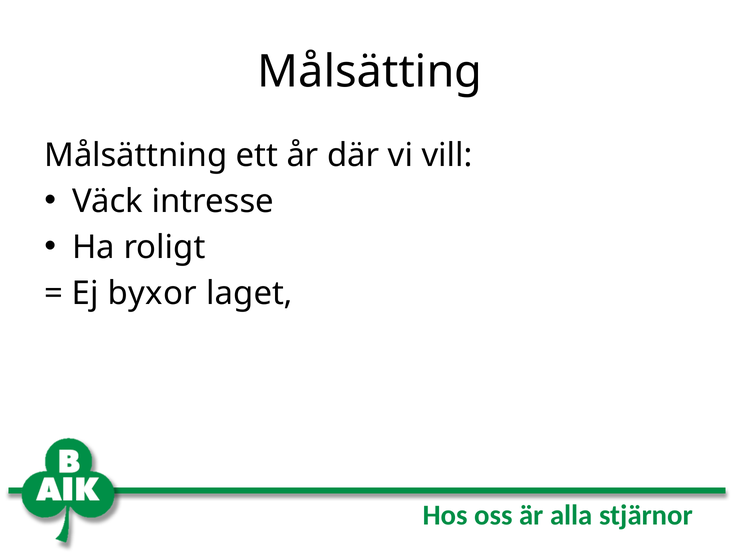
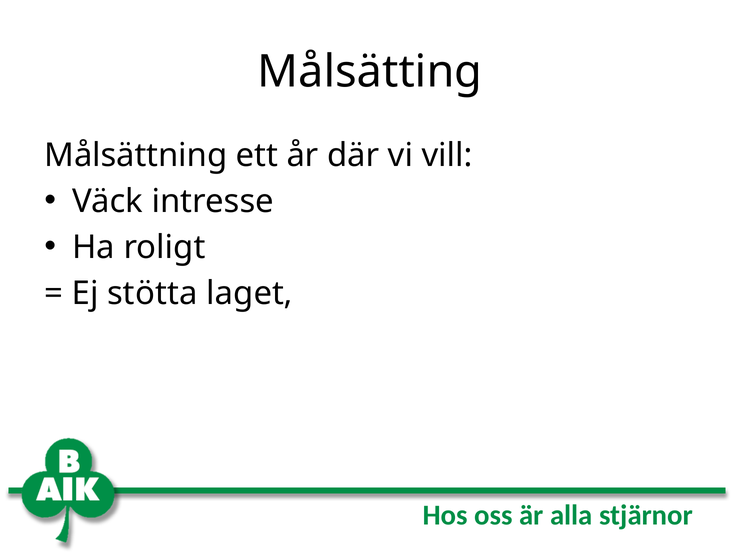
byxor: byxor -> stötta (152, 293)
